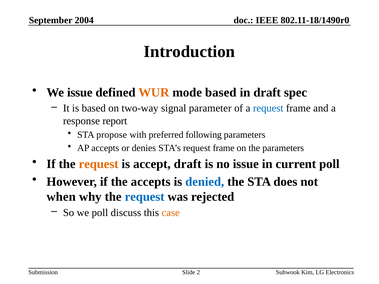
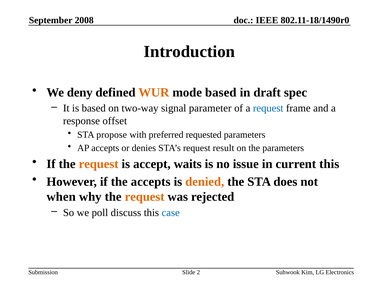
2004: 2004 -> 2008 (84, 20)
We issue: issue -> deny (80, 92)
report: report -> offset (115, 121)
following: following -> requested (204, 135)
STA’s request frame: frame -> result (224, 148)
accept draft: draft -> waits (188, 164)
current poll: poll -> this (329, 164)
denied colour: blue -> orange (205, 182)
request colour: blue -> orange (145, 197)
case colour: orange -> blue (171, 213)
